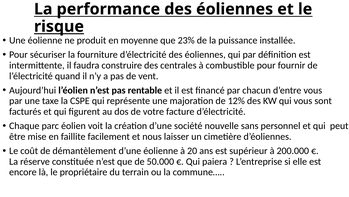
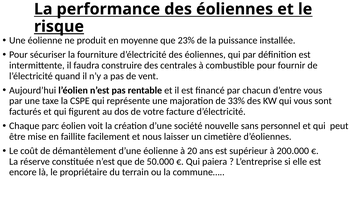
12%: 12% -> 33% (236, 101)
